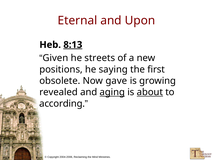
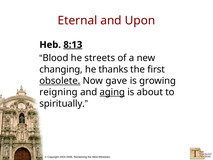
Given: Given -> Blood (55, 58)
positions: positions -> changing (61, 69)
saying: saying -> thanks (113, 69)
obsolete underline: none -> present (60, 81)
revealed: revealed -> reigning (59, 92)
about underline: present -> none (150, 92)
according: according -> spiritually (62, 103)
